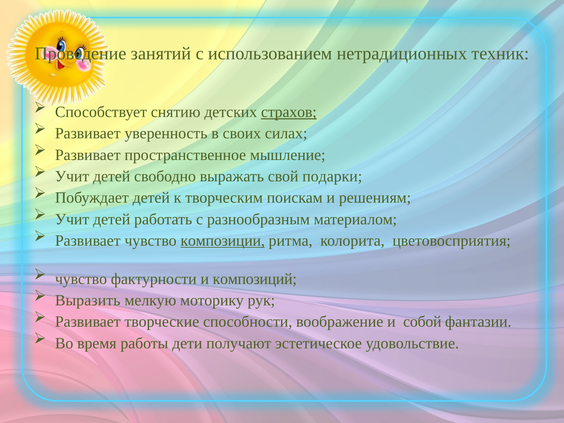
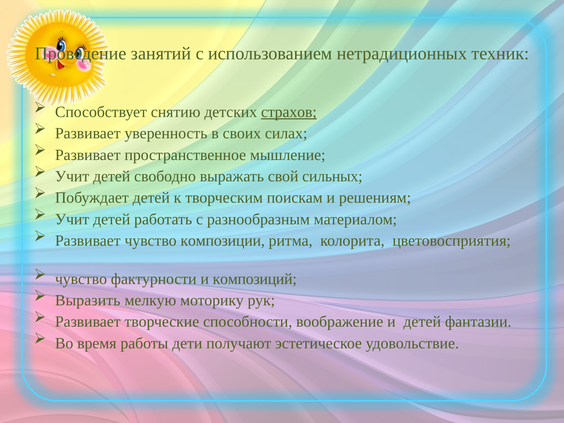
подарки: подарки -> сильных (332, 176)
композиции underline: present -> none (223, 241)
и собой: собой -> детей (422, 322)
